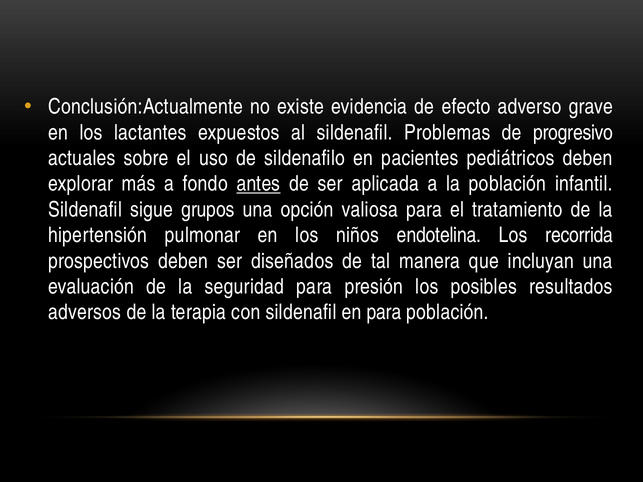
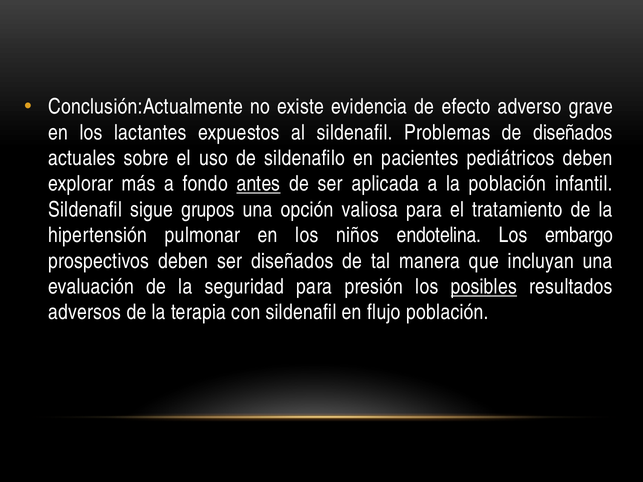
de progresivo: progresivo -> diseñados (573, 133)
recorrida: recorrida -> embargo (579, 235)
posibles underline: none -> present (484, 287)
en para: para -> flujo (384, 313)
